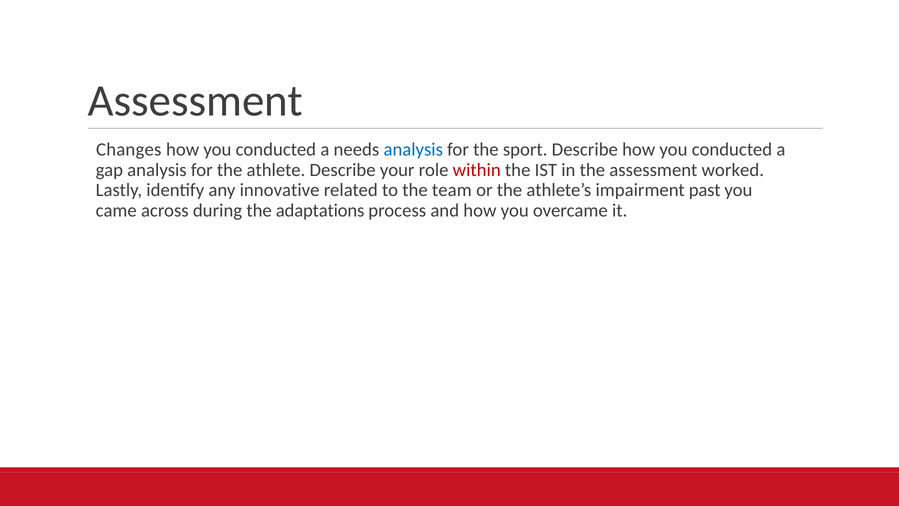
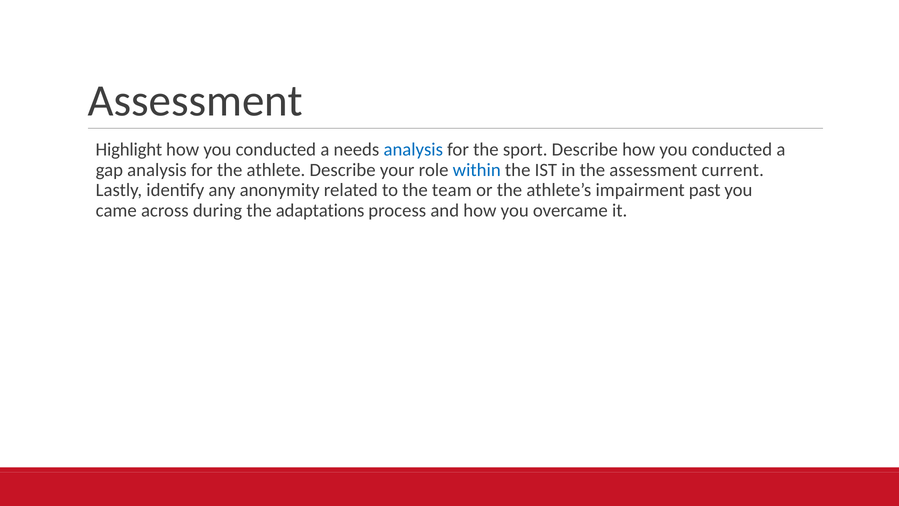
Changes: Changes -> Highlight (129, 150)
within colour: red -> blue (477, 170)
worked: worked -> current (733, 170)
innovative: innovative -> anonymity (280, 190)
